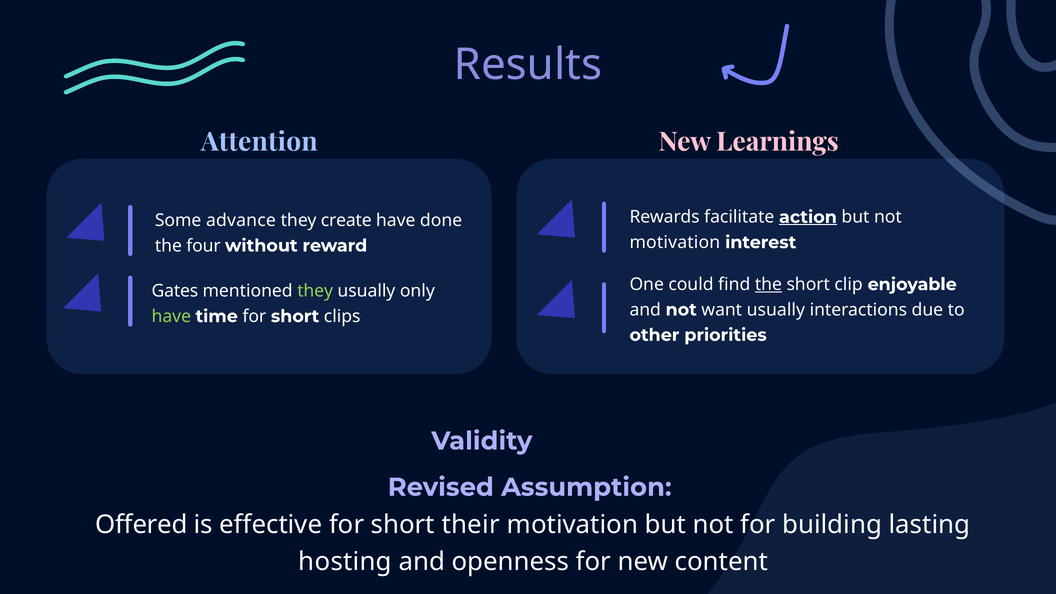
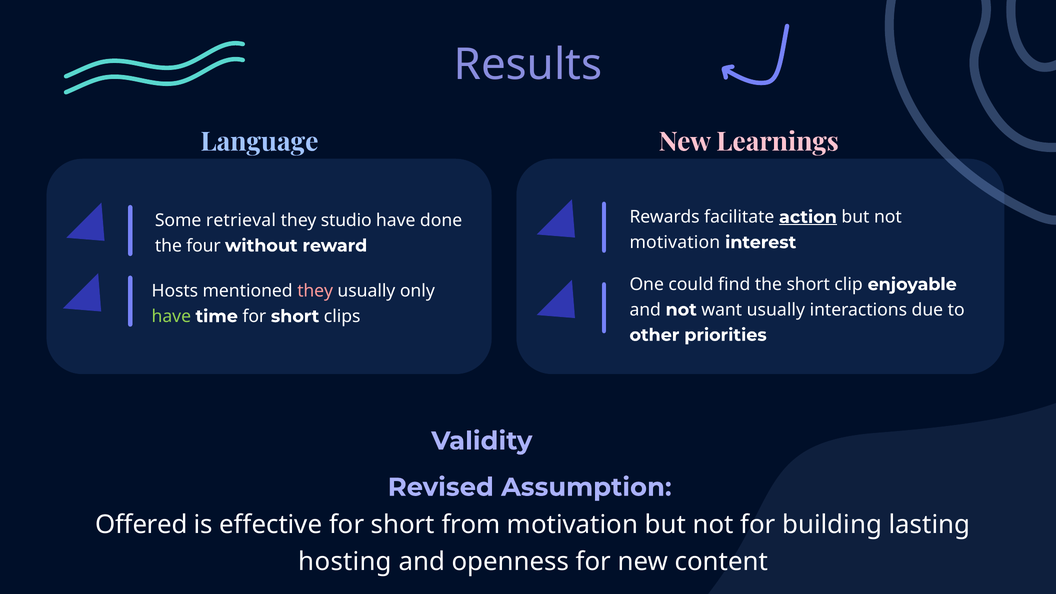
Attention: Attention -> Language (259, 142)
advance: advance -> retrieval (241, 220)
create: create -> studio (346, 220)
the underline: present -> none (768, 284)
Gates: Gates -> Hosts (175, 291)
they colour: light green -> pink (315, 291)
their: their -> from (471, 524)
